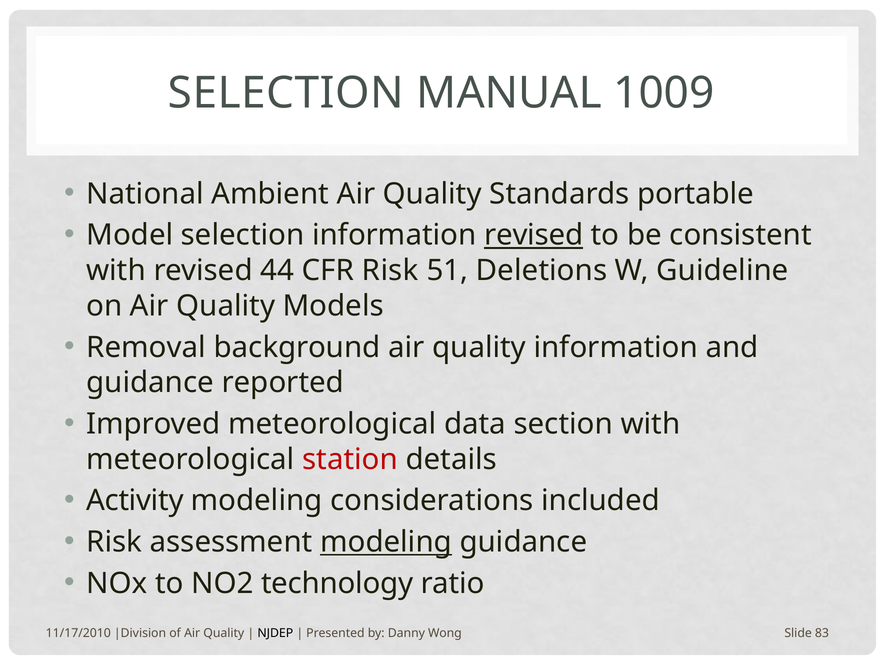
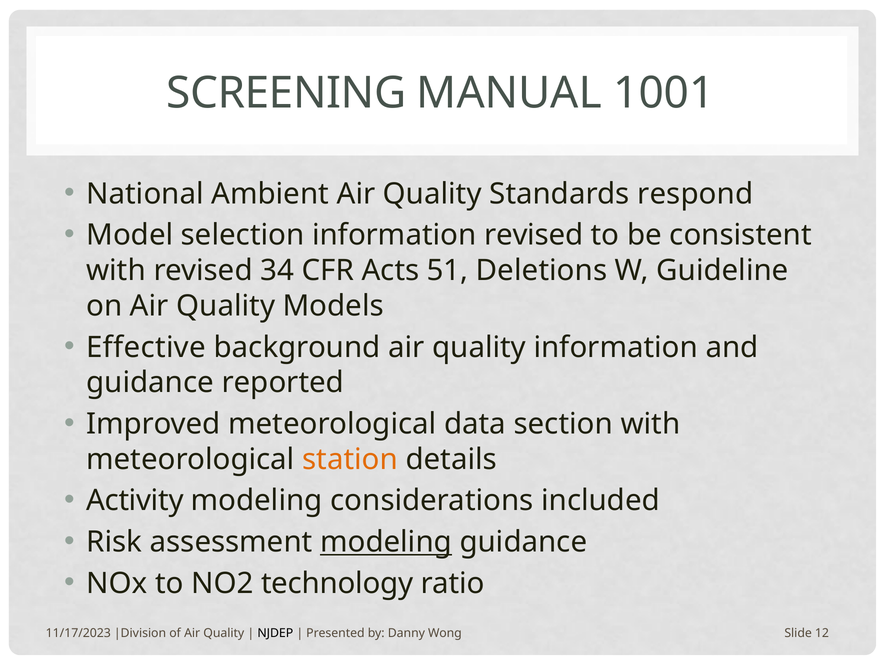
SELECTION: SELECTION -> SCREENING (286, 93)
1009: 1009 -> 1001 (664, 93)
portable: portable -> respond (695, 194)
revised underline: present -> none (534, 235)
44: 44 -> 34 (277, 271)
CFR Risk: Risk -> Acts (390, 271)
Removal: Removal -> Effective (146, 347)
station colour: red -> orange (350, 459)
11/17/2010: 11/17/2010 -> 11/17/2023 (78, 633)
83: 83 -> 12 (822, 633)
